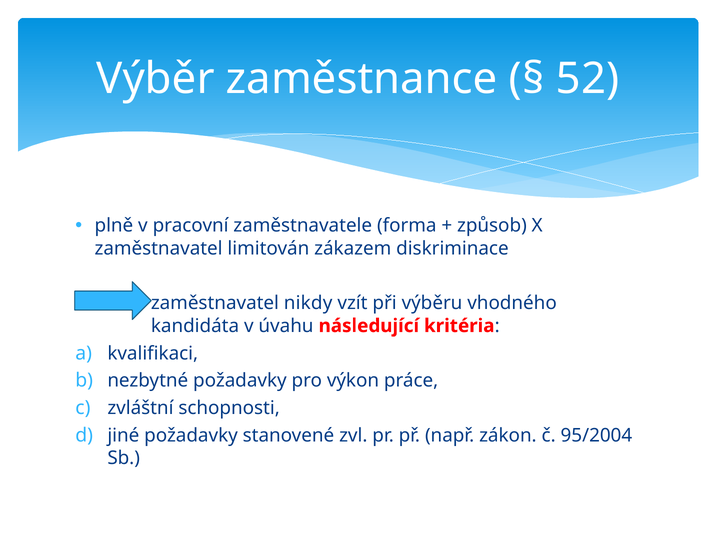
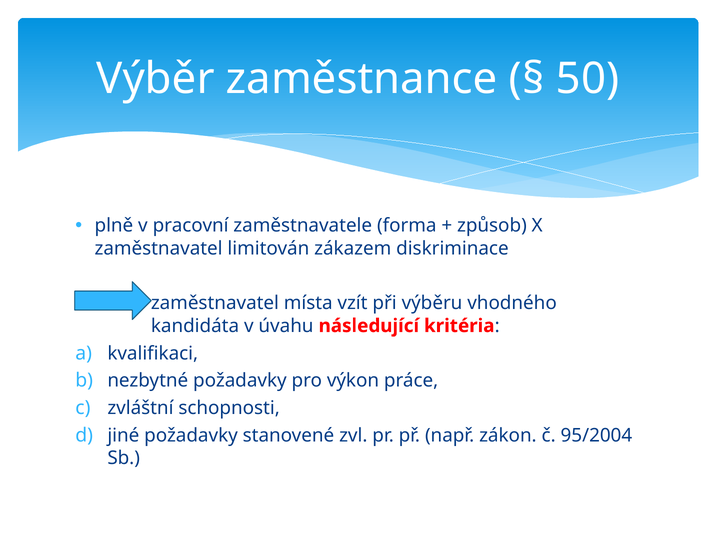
52: 52 -> 50 (588, 79)
nikdy: nikdy -> místa (308, 303)
